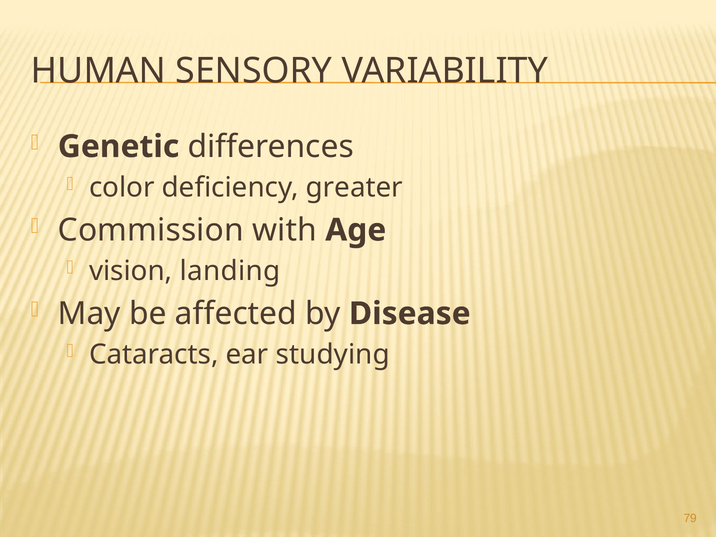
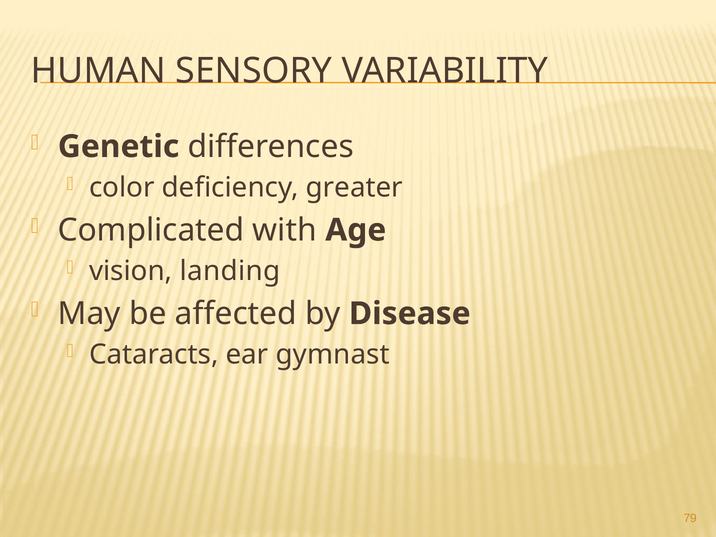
Commission: Commission -> Complicated (151, 230)
studying: studying -> gymnast (333, 355)
